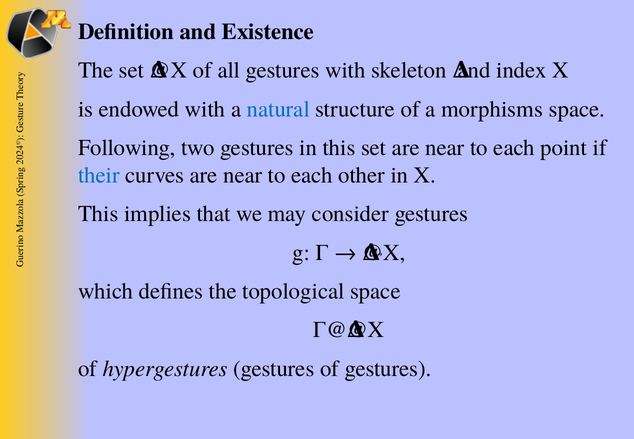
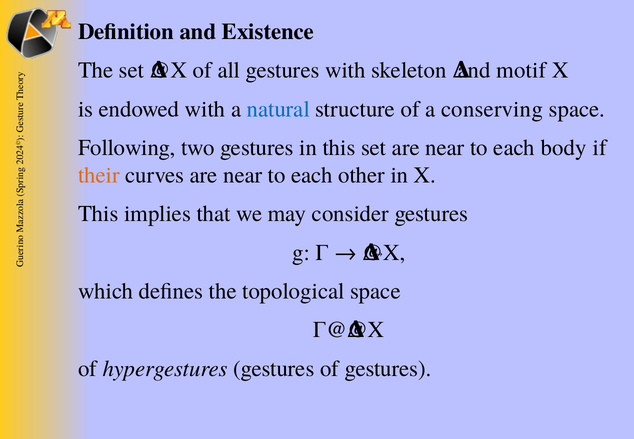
index: index -> motif (521, 70)
morphisms: morphisms -> conserving (492, 109)
point: point -> body (564, 148)
their colour: blue -> orange (99, 175)
